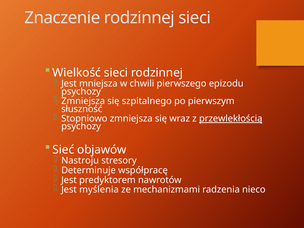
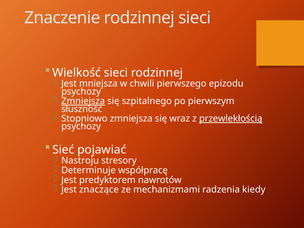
Zmniejsza underline: none -> present (83, 101)
objawów: objawów -> pojawiać (102, 150)
myślenia: myślenia -> znaczące (99, 190)
nieco: nieco -> kiedy (254, 190)
